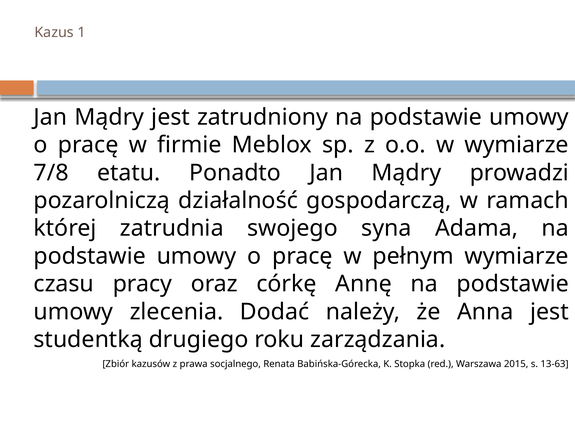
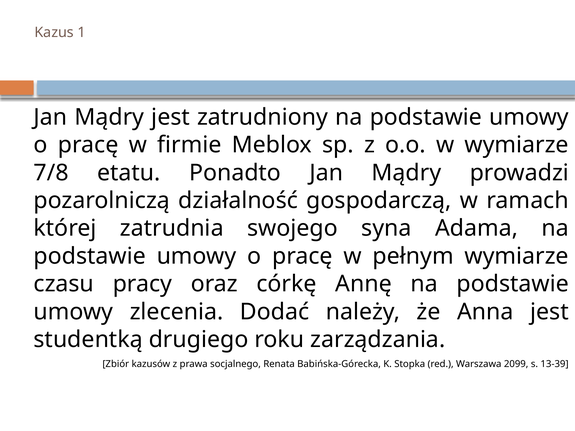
2015: 2015 -> 2099 (516, 364)
13-63: 13-63 -> 13-39 (555, 364)
